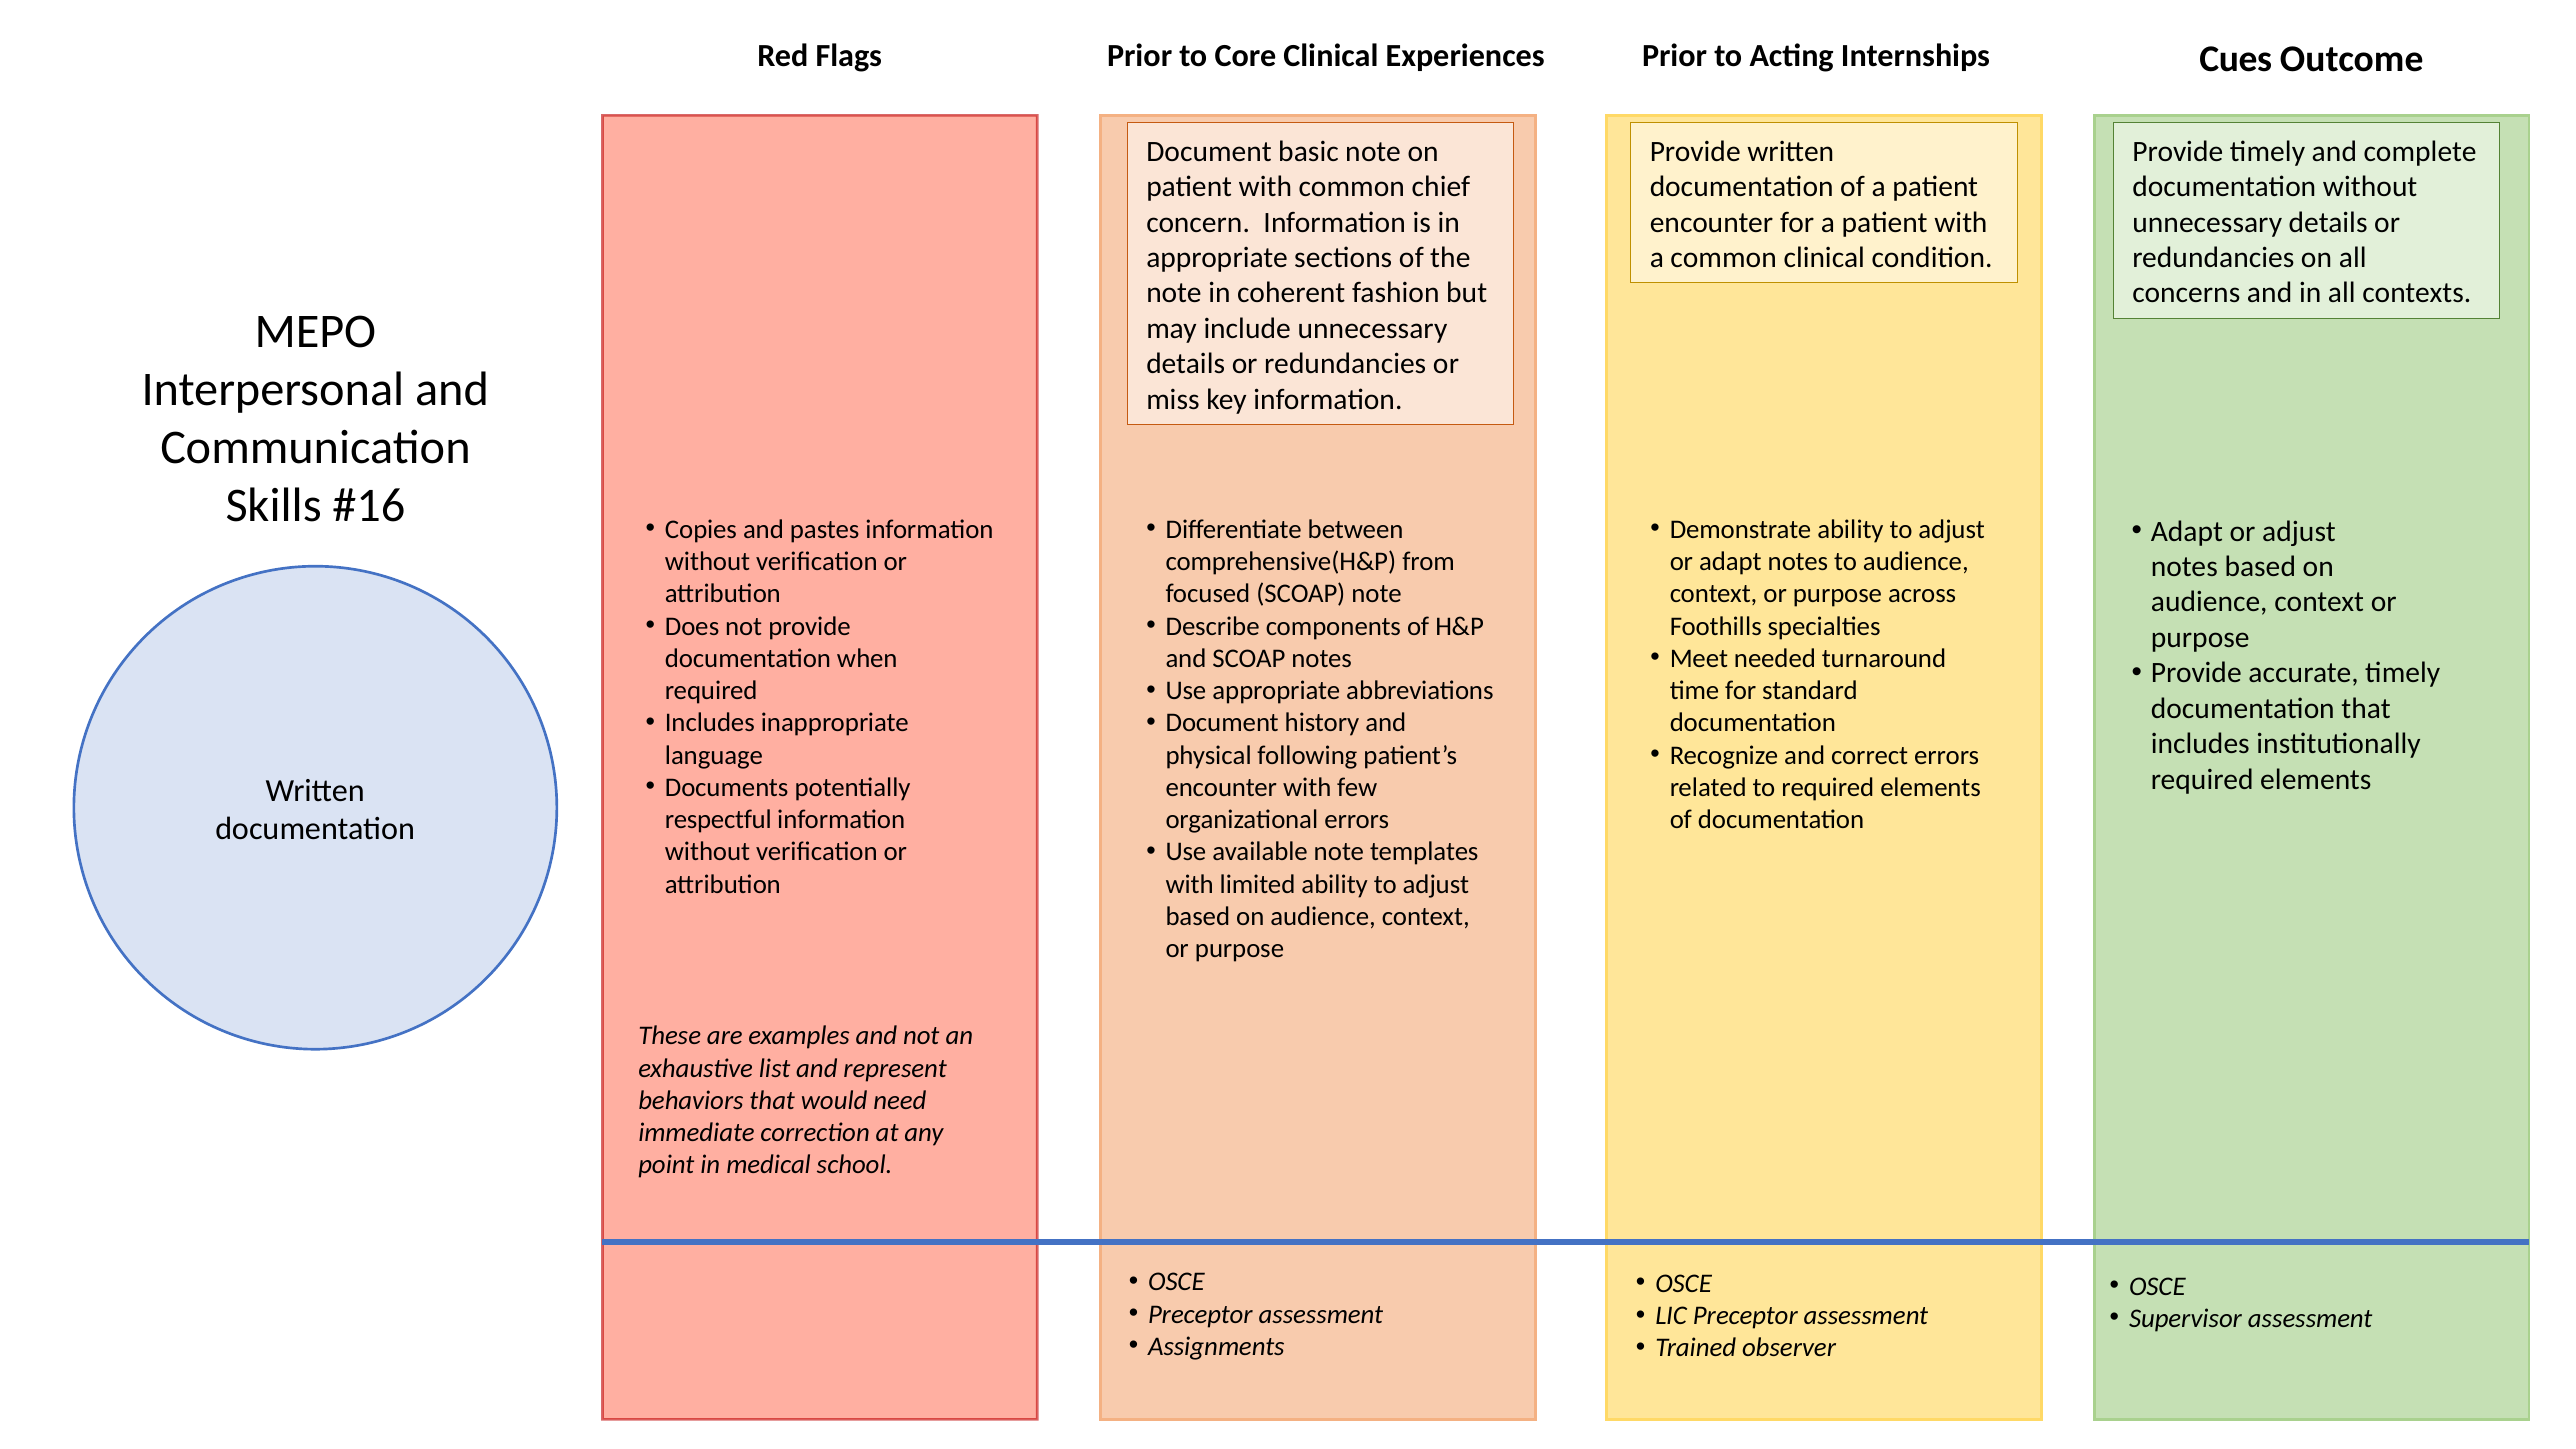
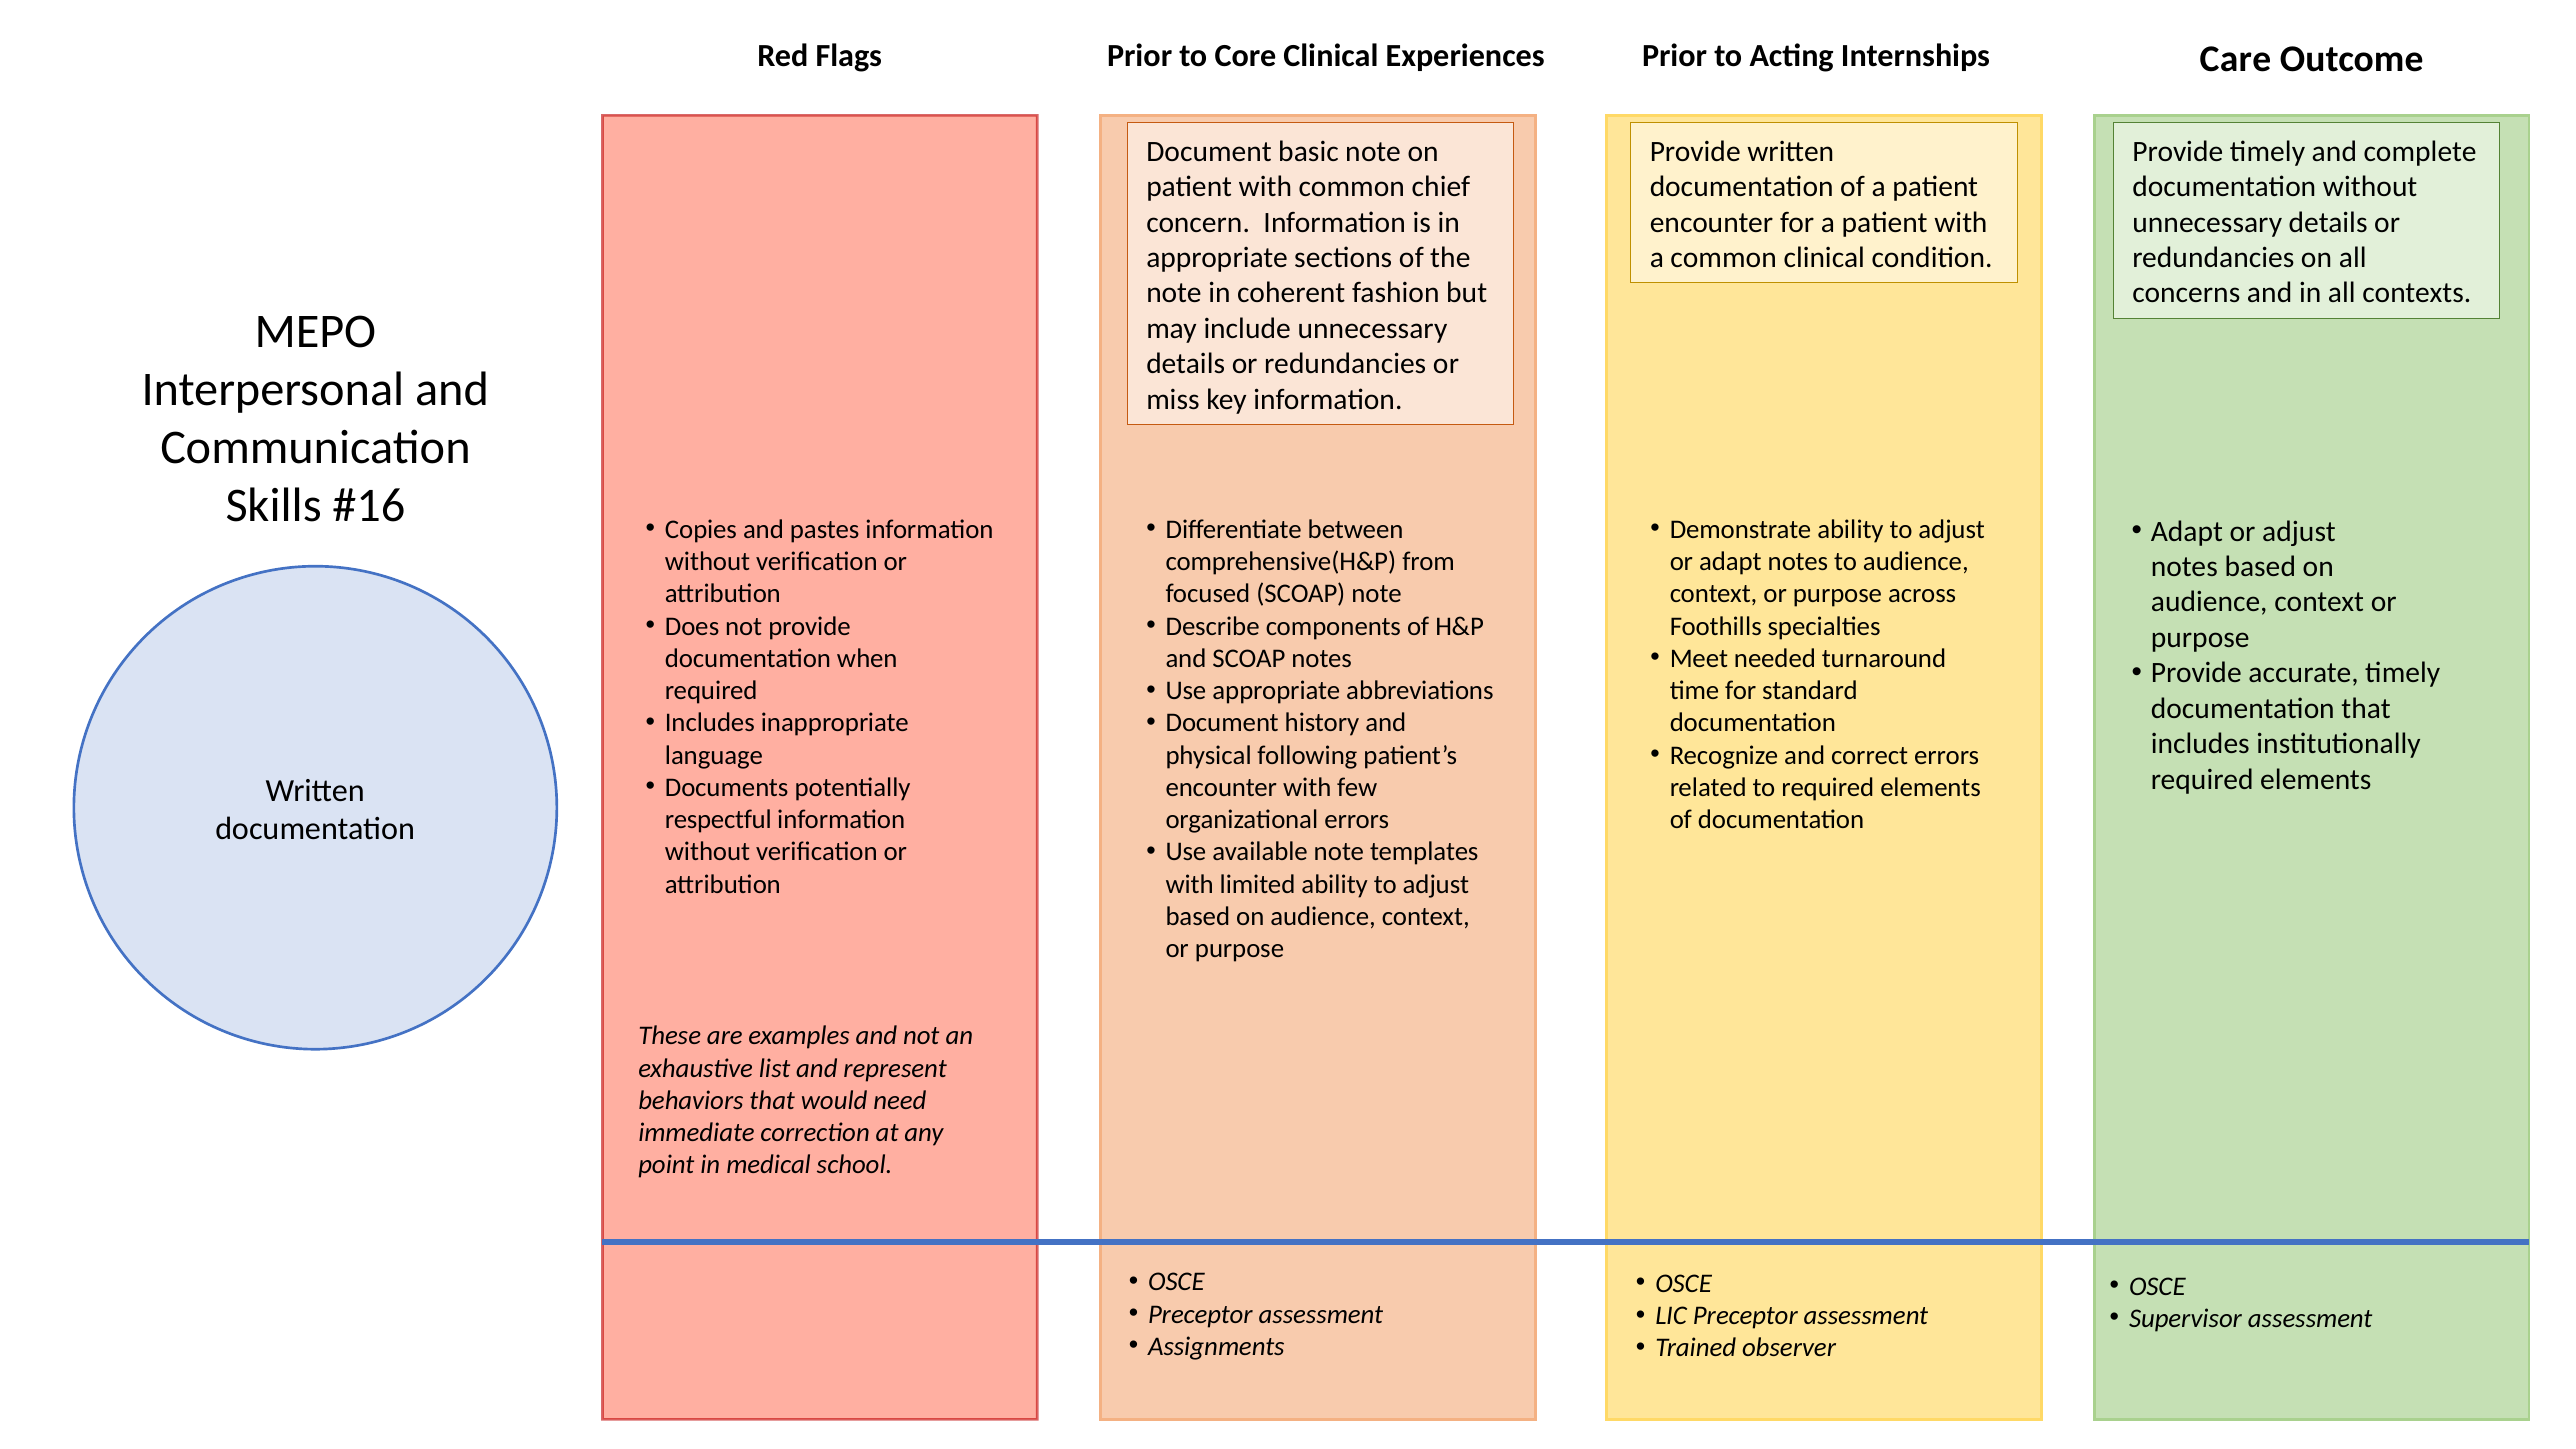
Cues: Cues -> Care (2235, 59)
